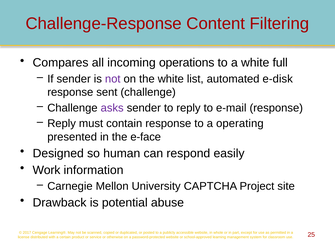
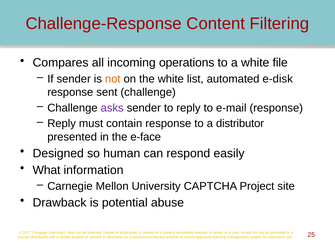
full: full -> file (280, 63)
not colour: purple -> orange (113, 79)
operating: operating -> distributor (240, 124)
Work: Work -> What (46, 170)
